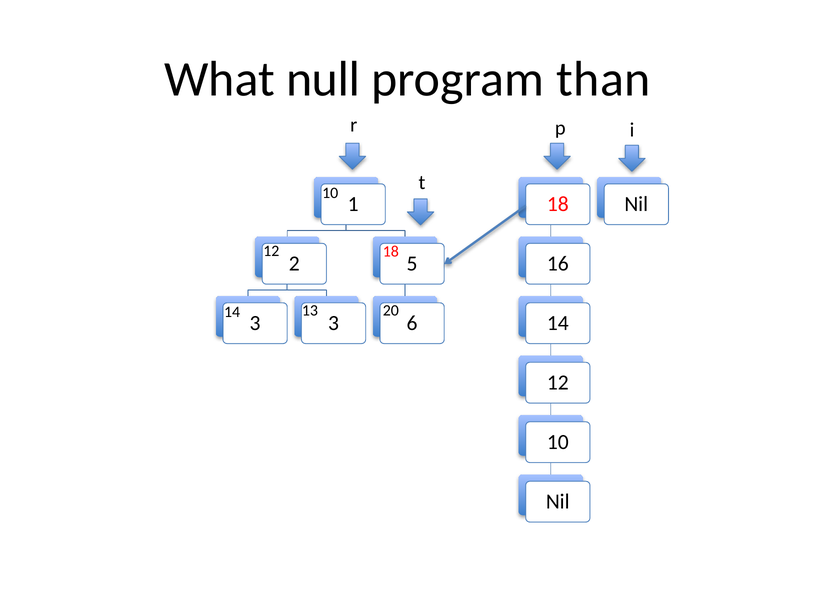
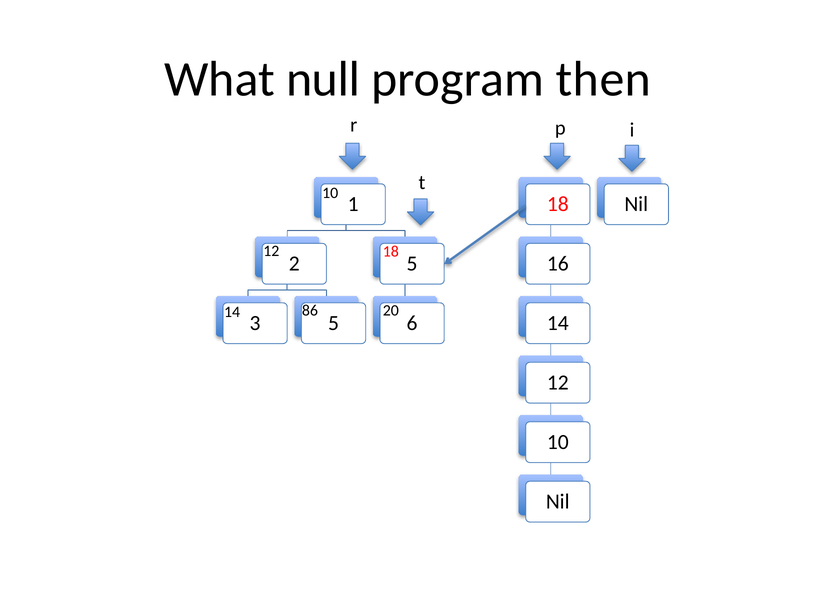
than: than -> then (603, 79)
13: 13 -> 86 (310, 311)
3 3: 3 -> 5 (334, 323)
